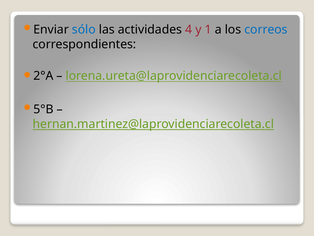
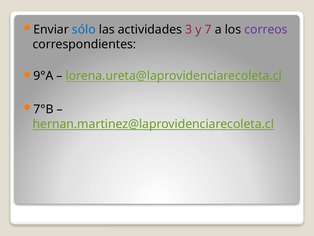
4: 4 -> 3 (189, 30)
1: 1 -> 7 (208, 30)
correos colour: blue -> purple (266, 30)
2°A: 2°A -> 9°A (43, 76)
5°B: 5°B -> 7°B (43, 109)
